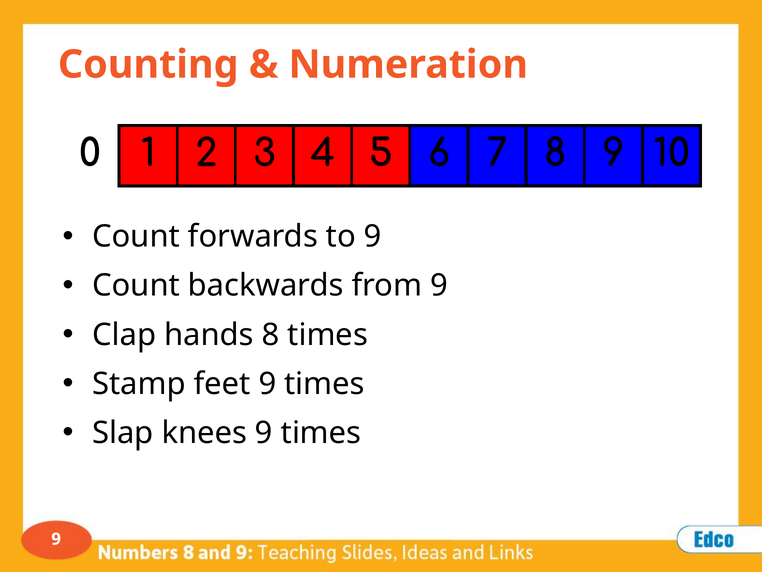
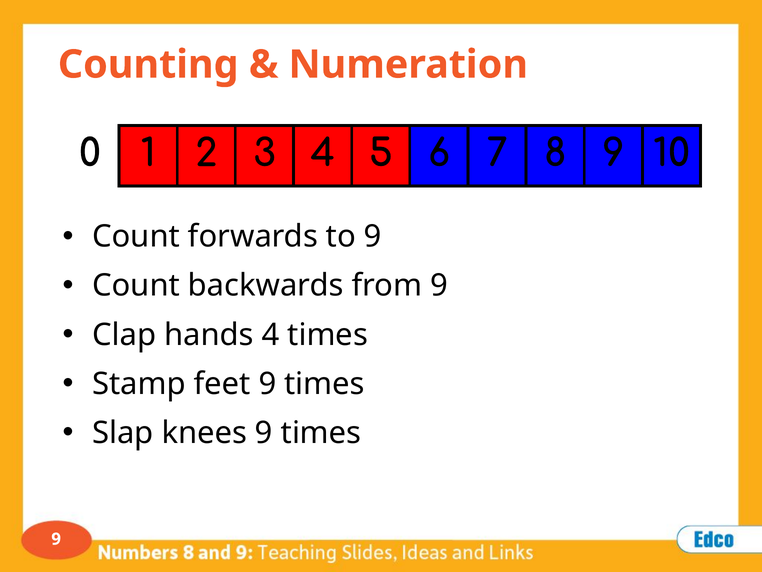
hands 8: 8 -> 4 (271, 334)
